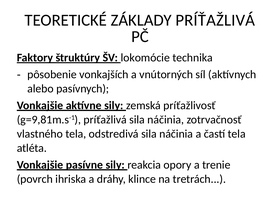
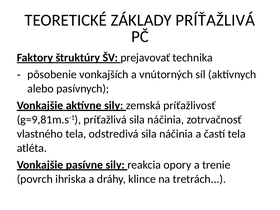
lokomócie: lokomócie -> prejavovať (145, 58)
